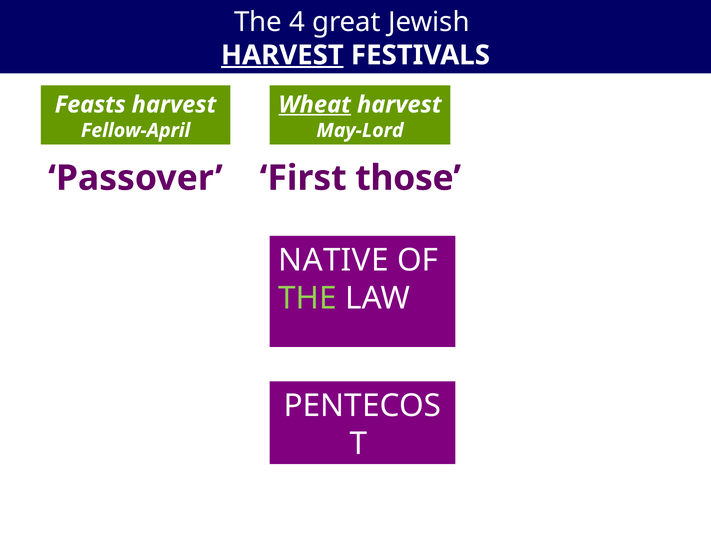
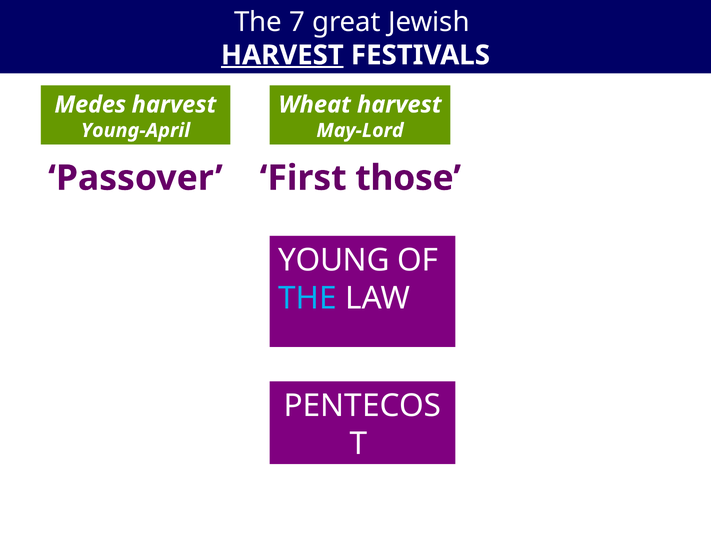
4: 4 -> 7 (297, 22)
Feasts: Feasts -> Medes (90, 105)
Wheat underline: present -> none (315, 105)
Fellow-April: Fellow-April -> Young-April (136, 131)
NATIVE: NATIVE -> YOUNG (334, 261)
THE colour: light green -> light blue (308, 298)
